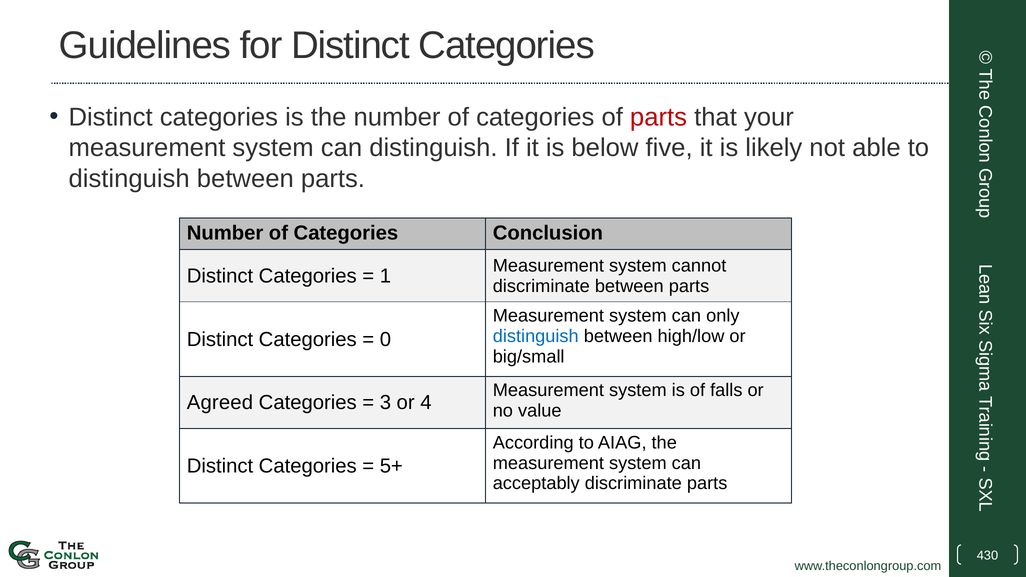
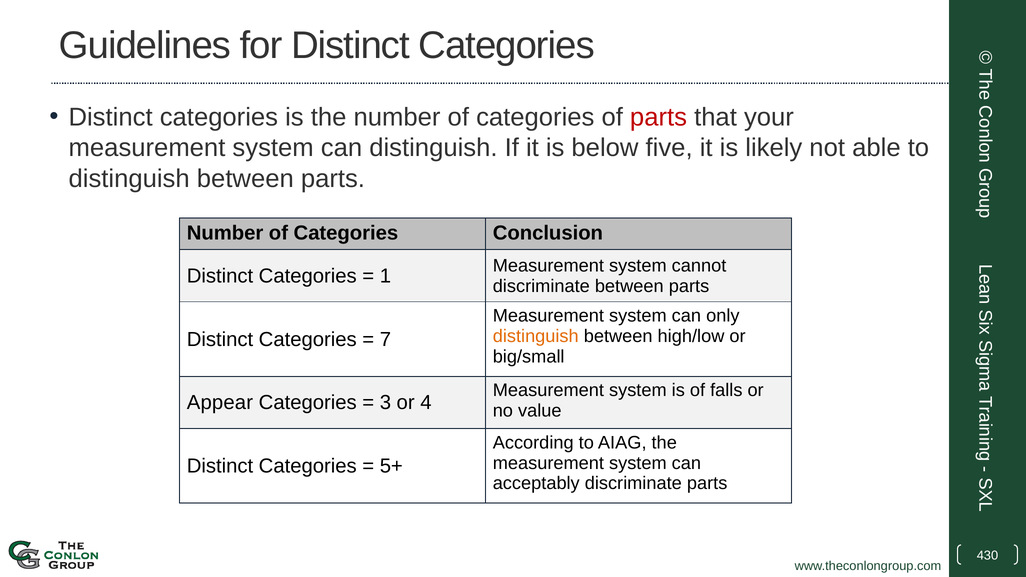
distinguish colour: blue -> orange (536, 336)
0: 0 -> 7 (385, 339)
Agreed: Agreed -> Appear (220, 403)
